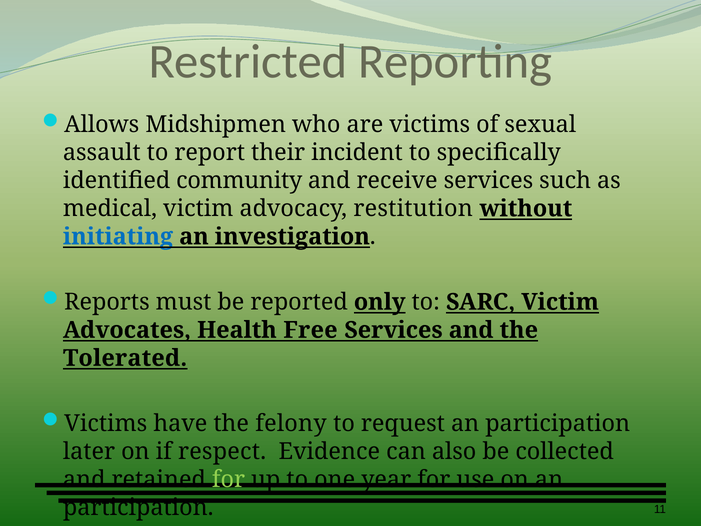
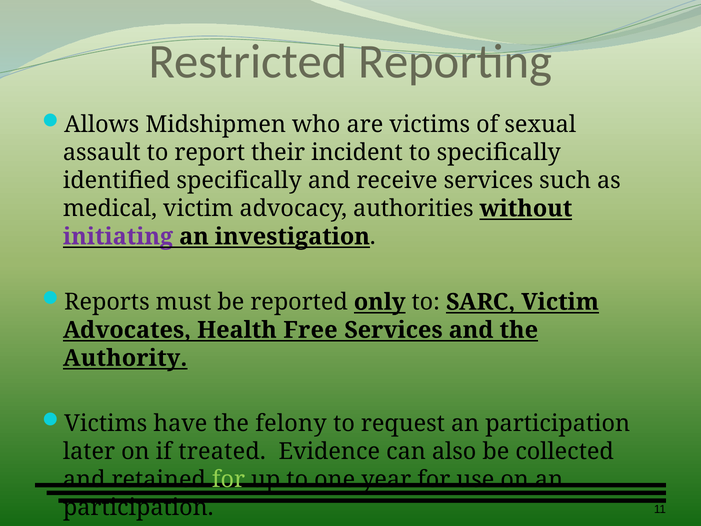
identified community: community -> specifically (239, 180)
restitution: restitution -> authorities (413, 208)
initiating colour: blue -> purple (118, 236)
Tolerated: Tolerated -> Authority (125, 358)
respect: respect -> treated (222, 451)
